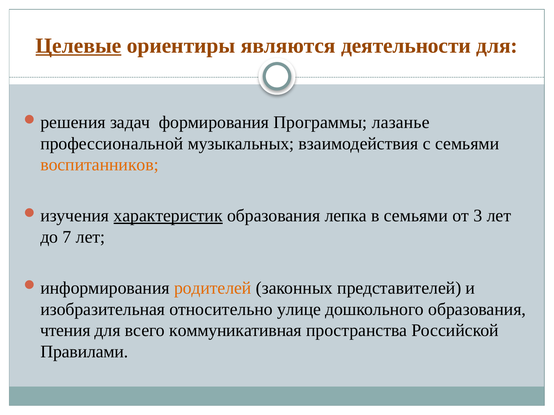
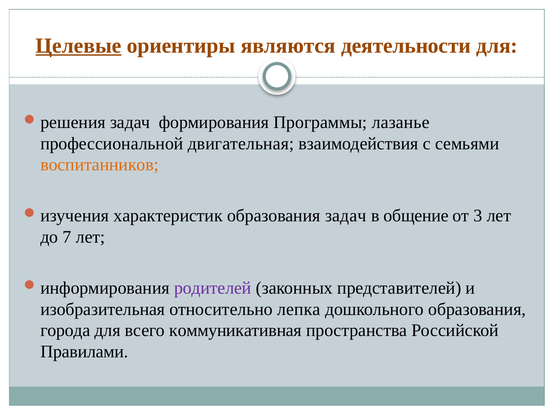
музыкальных: музыкальных -> двигательная (241, 144)
характеристик underline: present -> none (168, 216)
образования лепка: лепка -> задач (346, 216)
в семьями: семьями -> общение (416, 216)
родителей colour: orange -> purple (213, 288)
улице: улице -> лепка (299, 310)
чтения: чтения -> города (65, 331)
